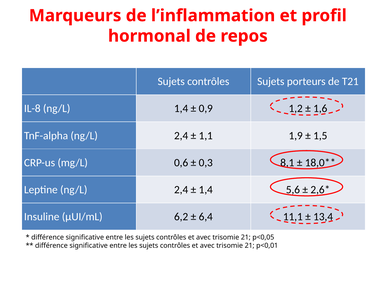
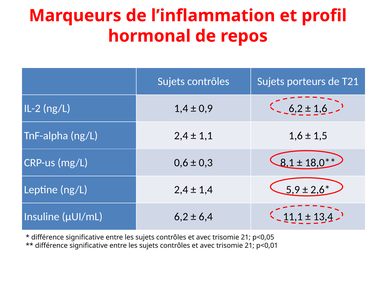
IL-8: IL-8 -> IL-2 (32, 108)
0,9 1,2: 1,2 -> 6,2 (296, 108)
1,1 1,9: 1,9 -> 1,6 (296, 135)
5,6: 5,6 -> 5,9 (293, 189)
